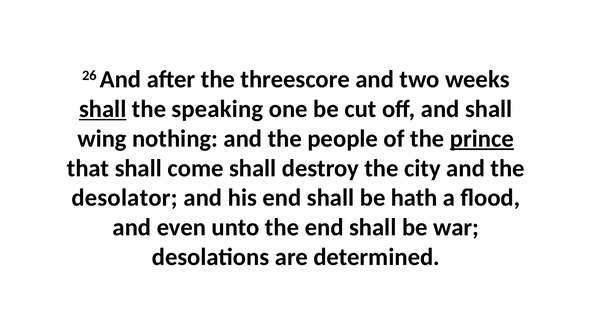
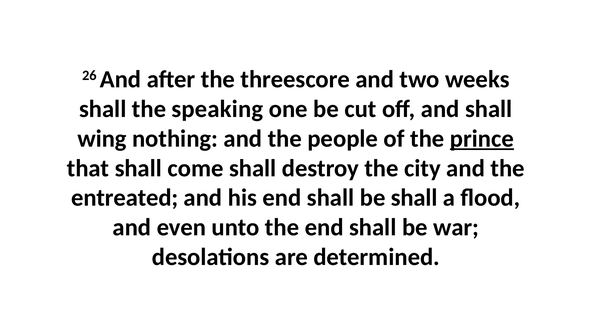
shall underline: present -> none (103, 109)
desolator: desolator -> entreated (125, 198)
be hath: hath -> shall (414, 198)
